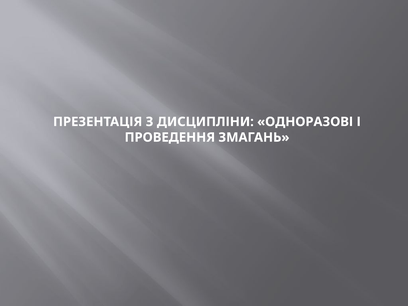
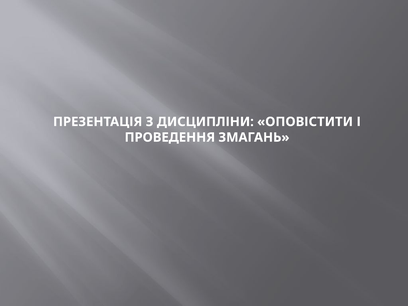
ОДНОРАЗОВІ: ОДНОРАЗОВІ -> ОПОВІСТИТИ (305, 122)
